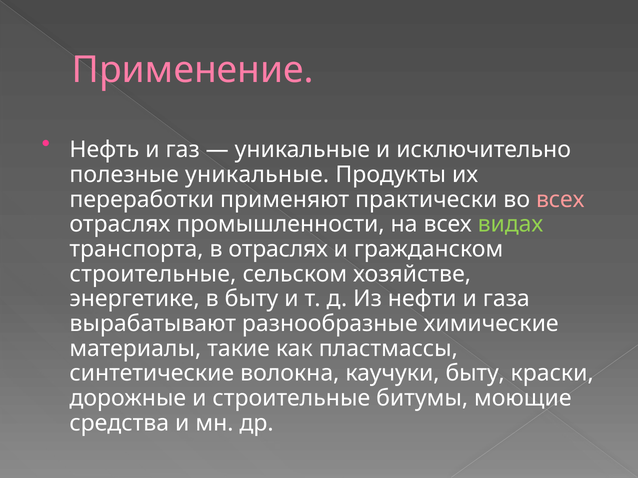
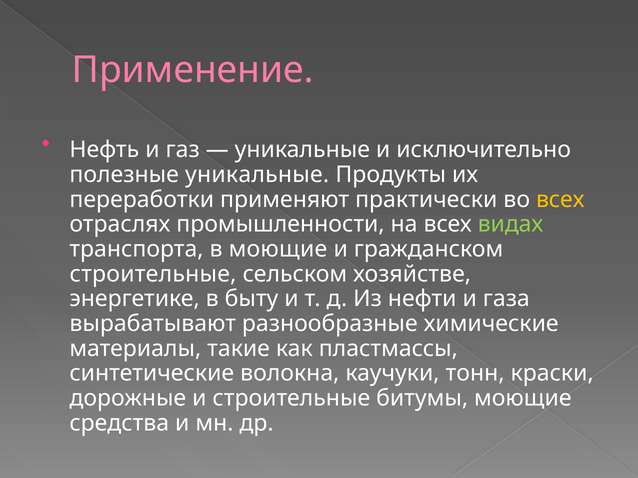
всех colour: pink -> yellow (560, 200)
в отраслях: отраслях -> моющие (278, 249)
каучуки быту: быту -> тонн (475, 374)
